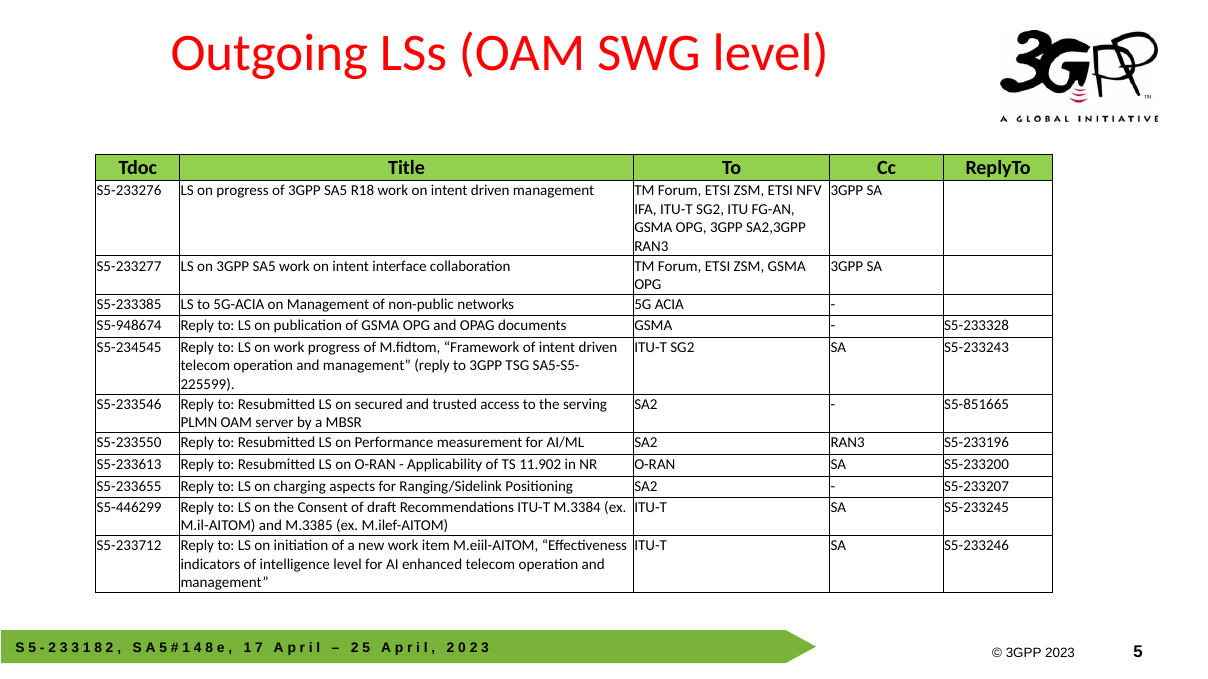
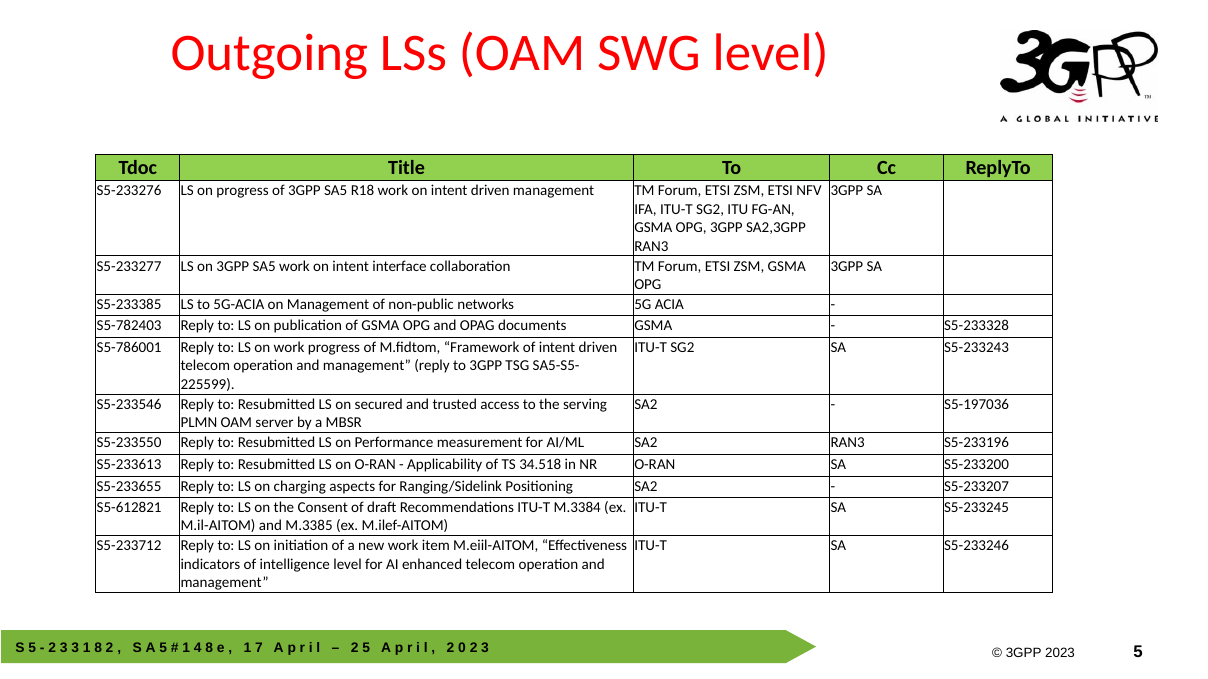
S5-948674: S5-948674 -> S5-782403 (129, 325)
S5-234545: S5-234545 -> S5-786001 (129, 348)
S5-851665: S5-851665 -> S5-197036 (977, 405)
11.902: 11.902 -> 34.518 (540, 465)
S5-446299: S5-446299 -> S5-612821 (129, 508)
